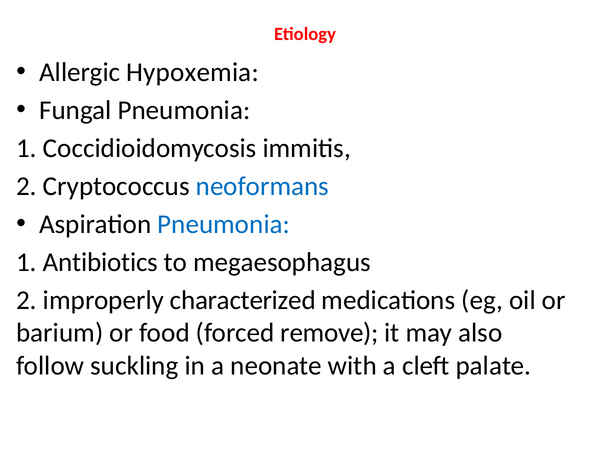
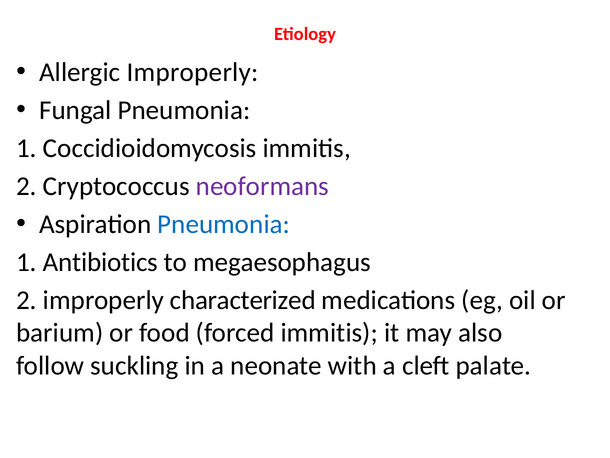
Allergic Hypoxemia: Hypoxemia -> Improperly (193, 72)
neoformans colour: blue -> purple (262, 186)
forced remove: remove -> immitis (329, 333)
